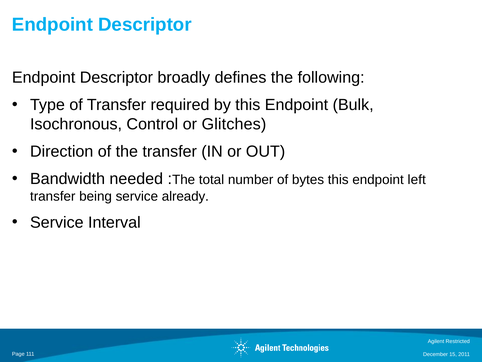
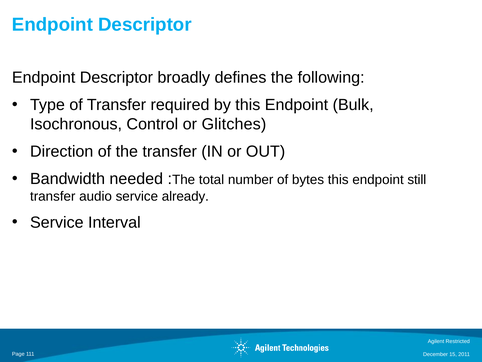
left: left -> still (417, 180)
being: being -> audio (96, 196)
